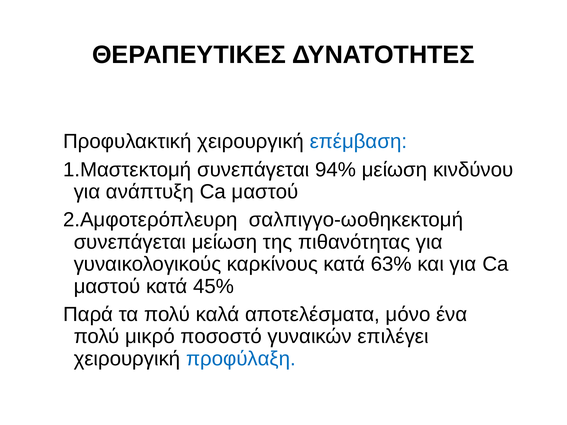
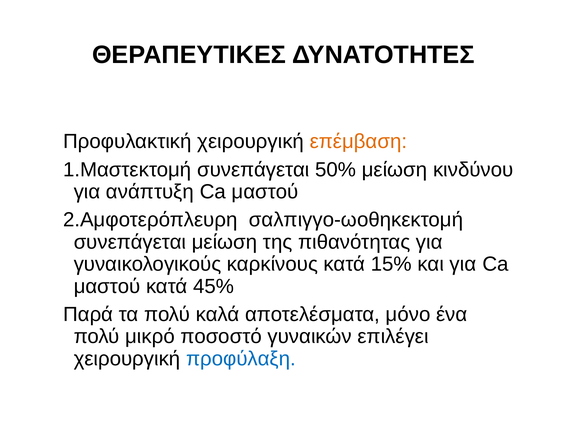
επέμβαση colour: blue -> orange (358, 142)
94%: 94% -> 50% (336, 170)
63%: 63% -> 15% (391, 264)
